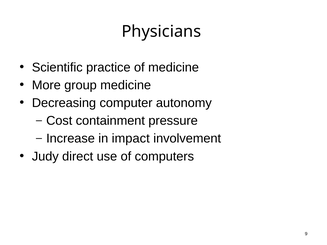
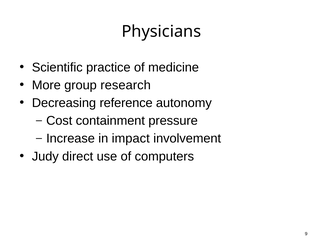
group medicine: medicine -> research (126, 85)
computer: computer -> reference (126, 103)
